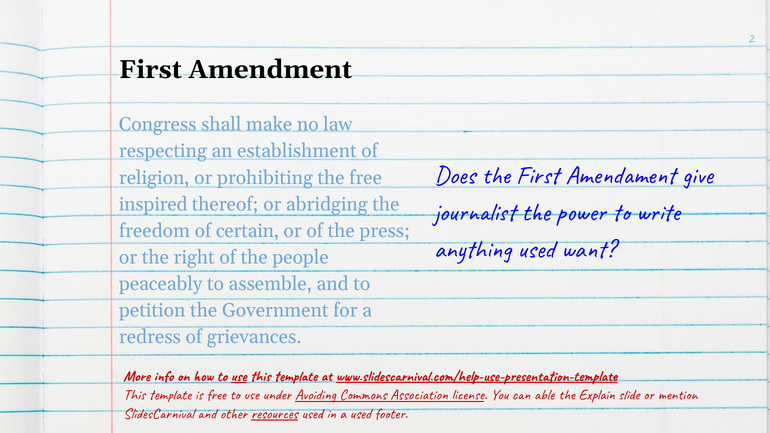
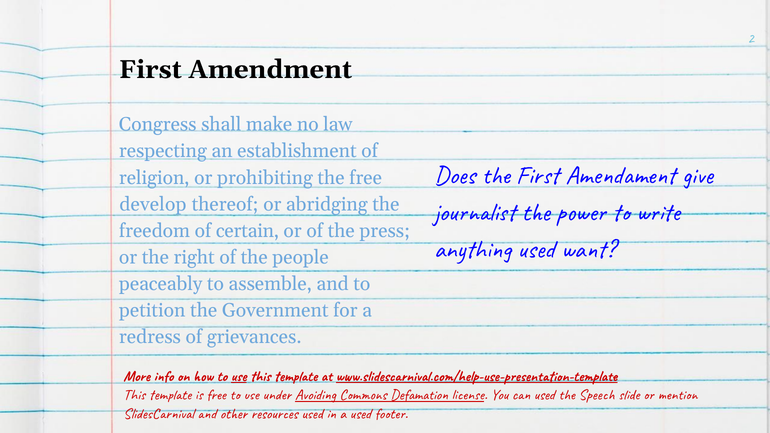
inspired: inspired -> develop (153, 204)
Association: Association -> Defamation (419, 395)
can able: able -> used (544, 395)
Explain: Explain -> Speech (597, 395)
resources underline: present -> none (274, 414)
